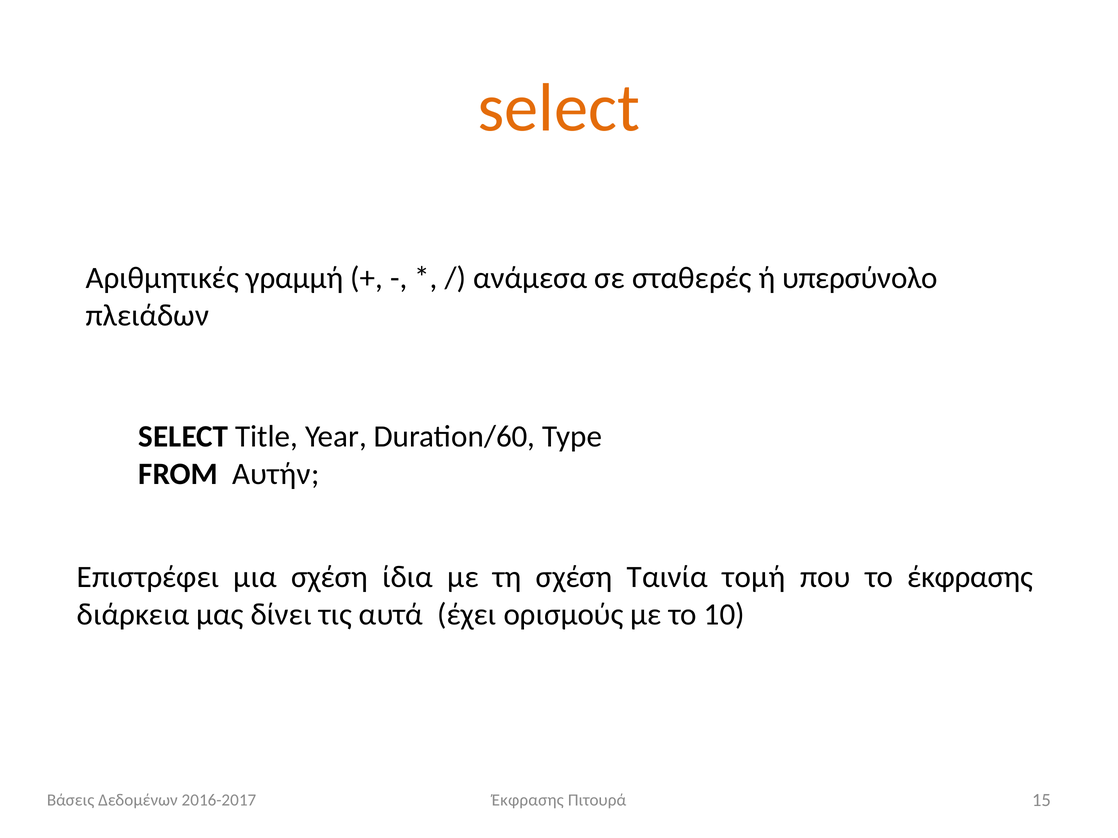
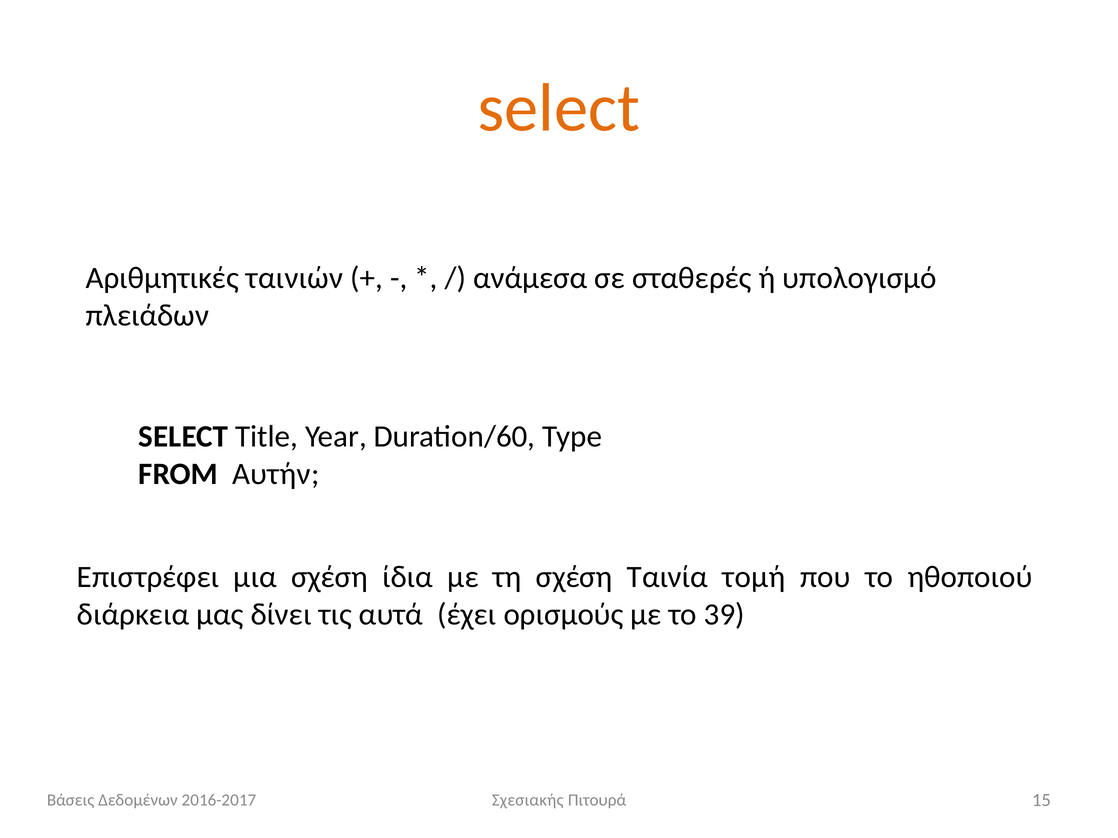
γραμμή: γραμμή -> ταινιών (294, 278)
υπερσύνολο: υπερσύνολο -> υπολογισμό (860, 278)
το έκφρασης: έκφρασης -> ηθοποιού (970, 578)
10: 10 -> 39 (724, 615)
Έκφρασης: Έκφρασης -> Σχεσιακής (528, 801)
